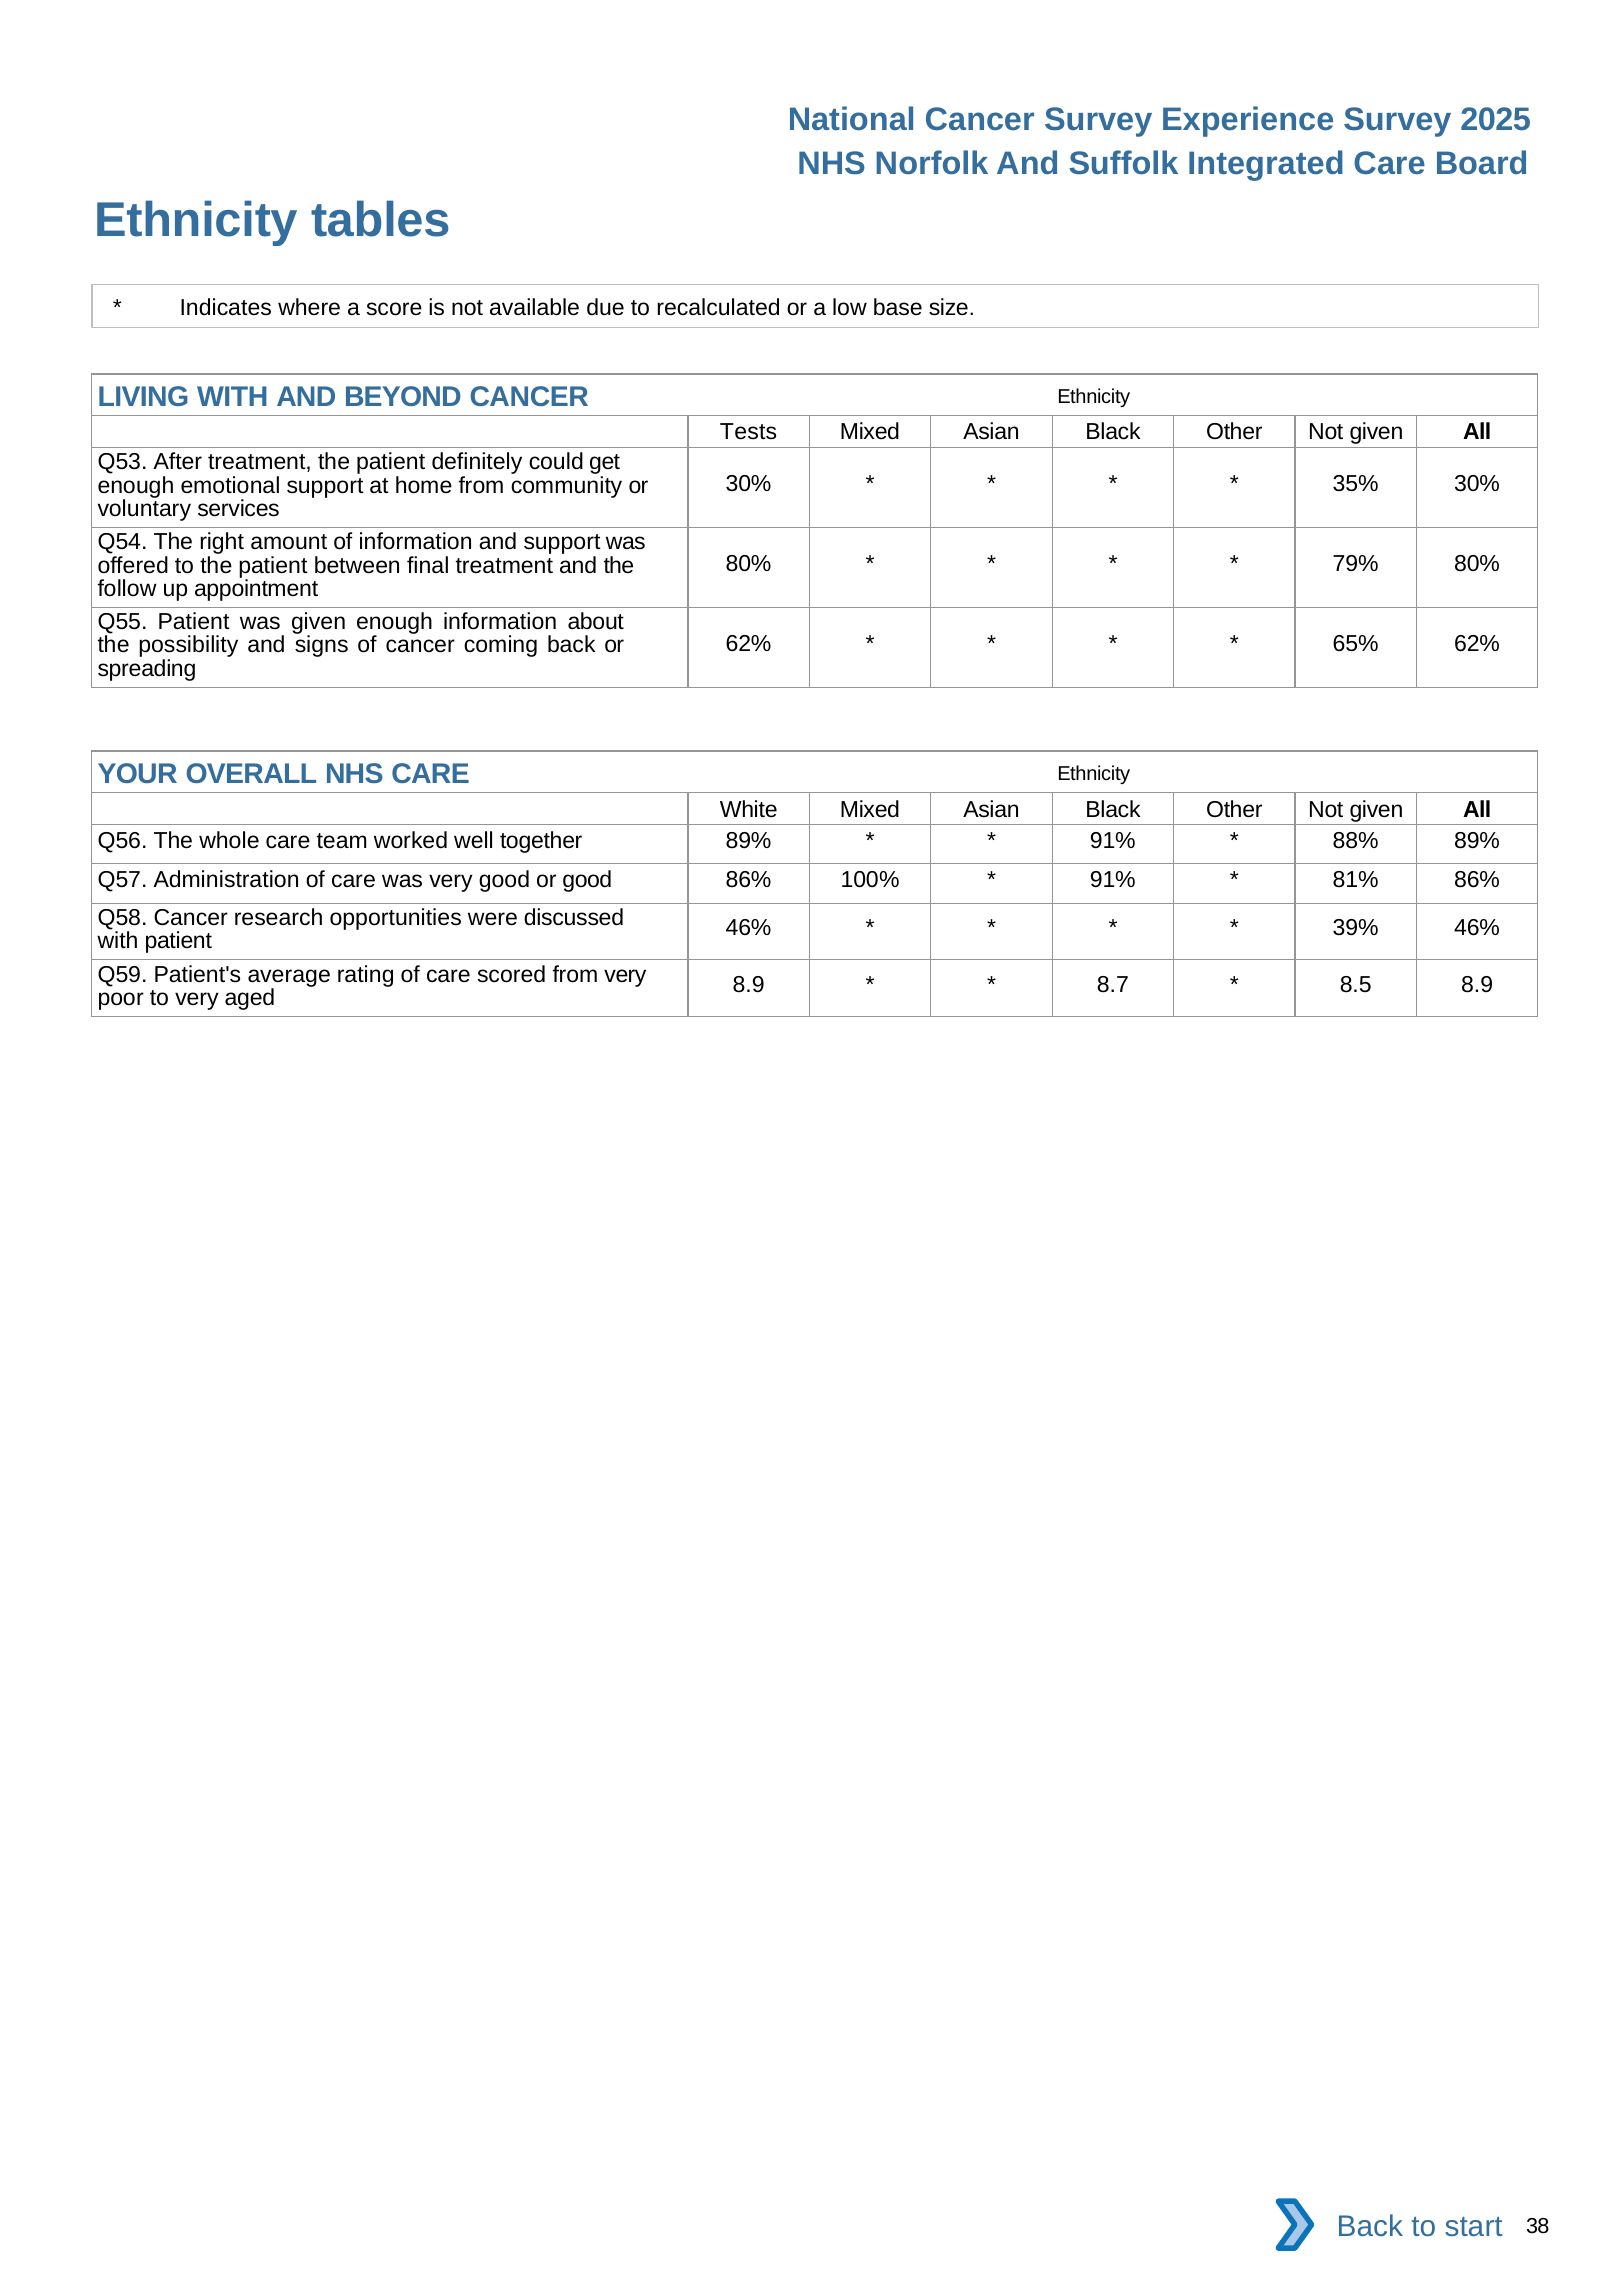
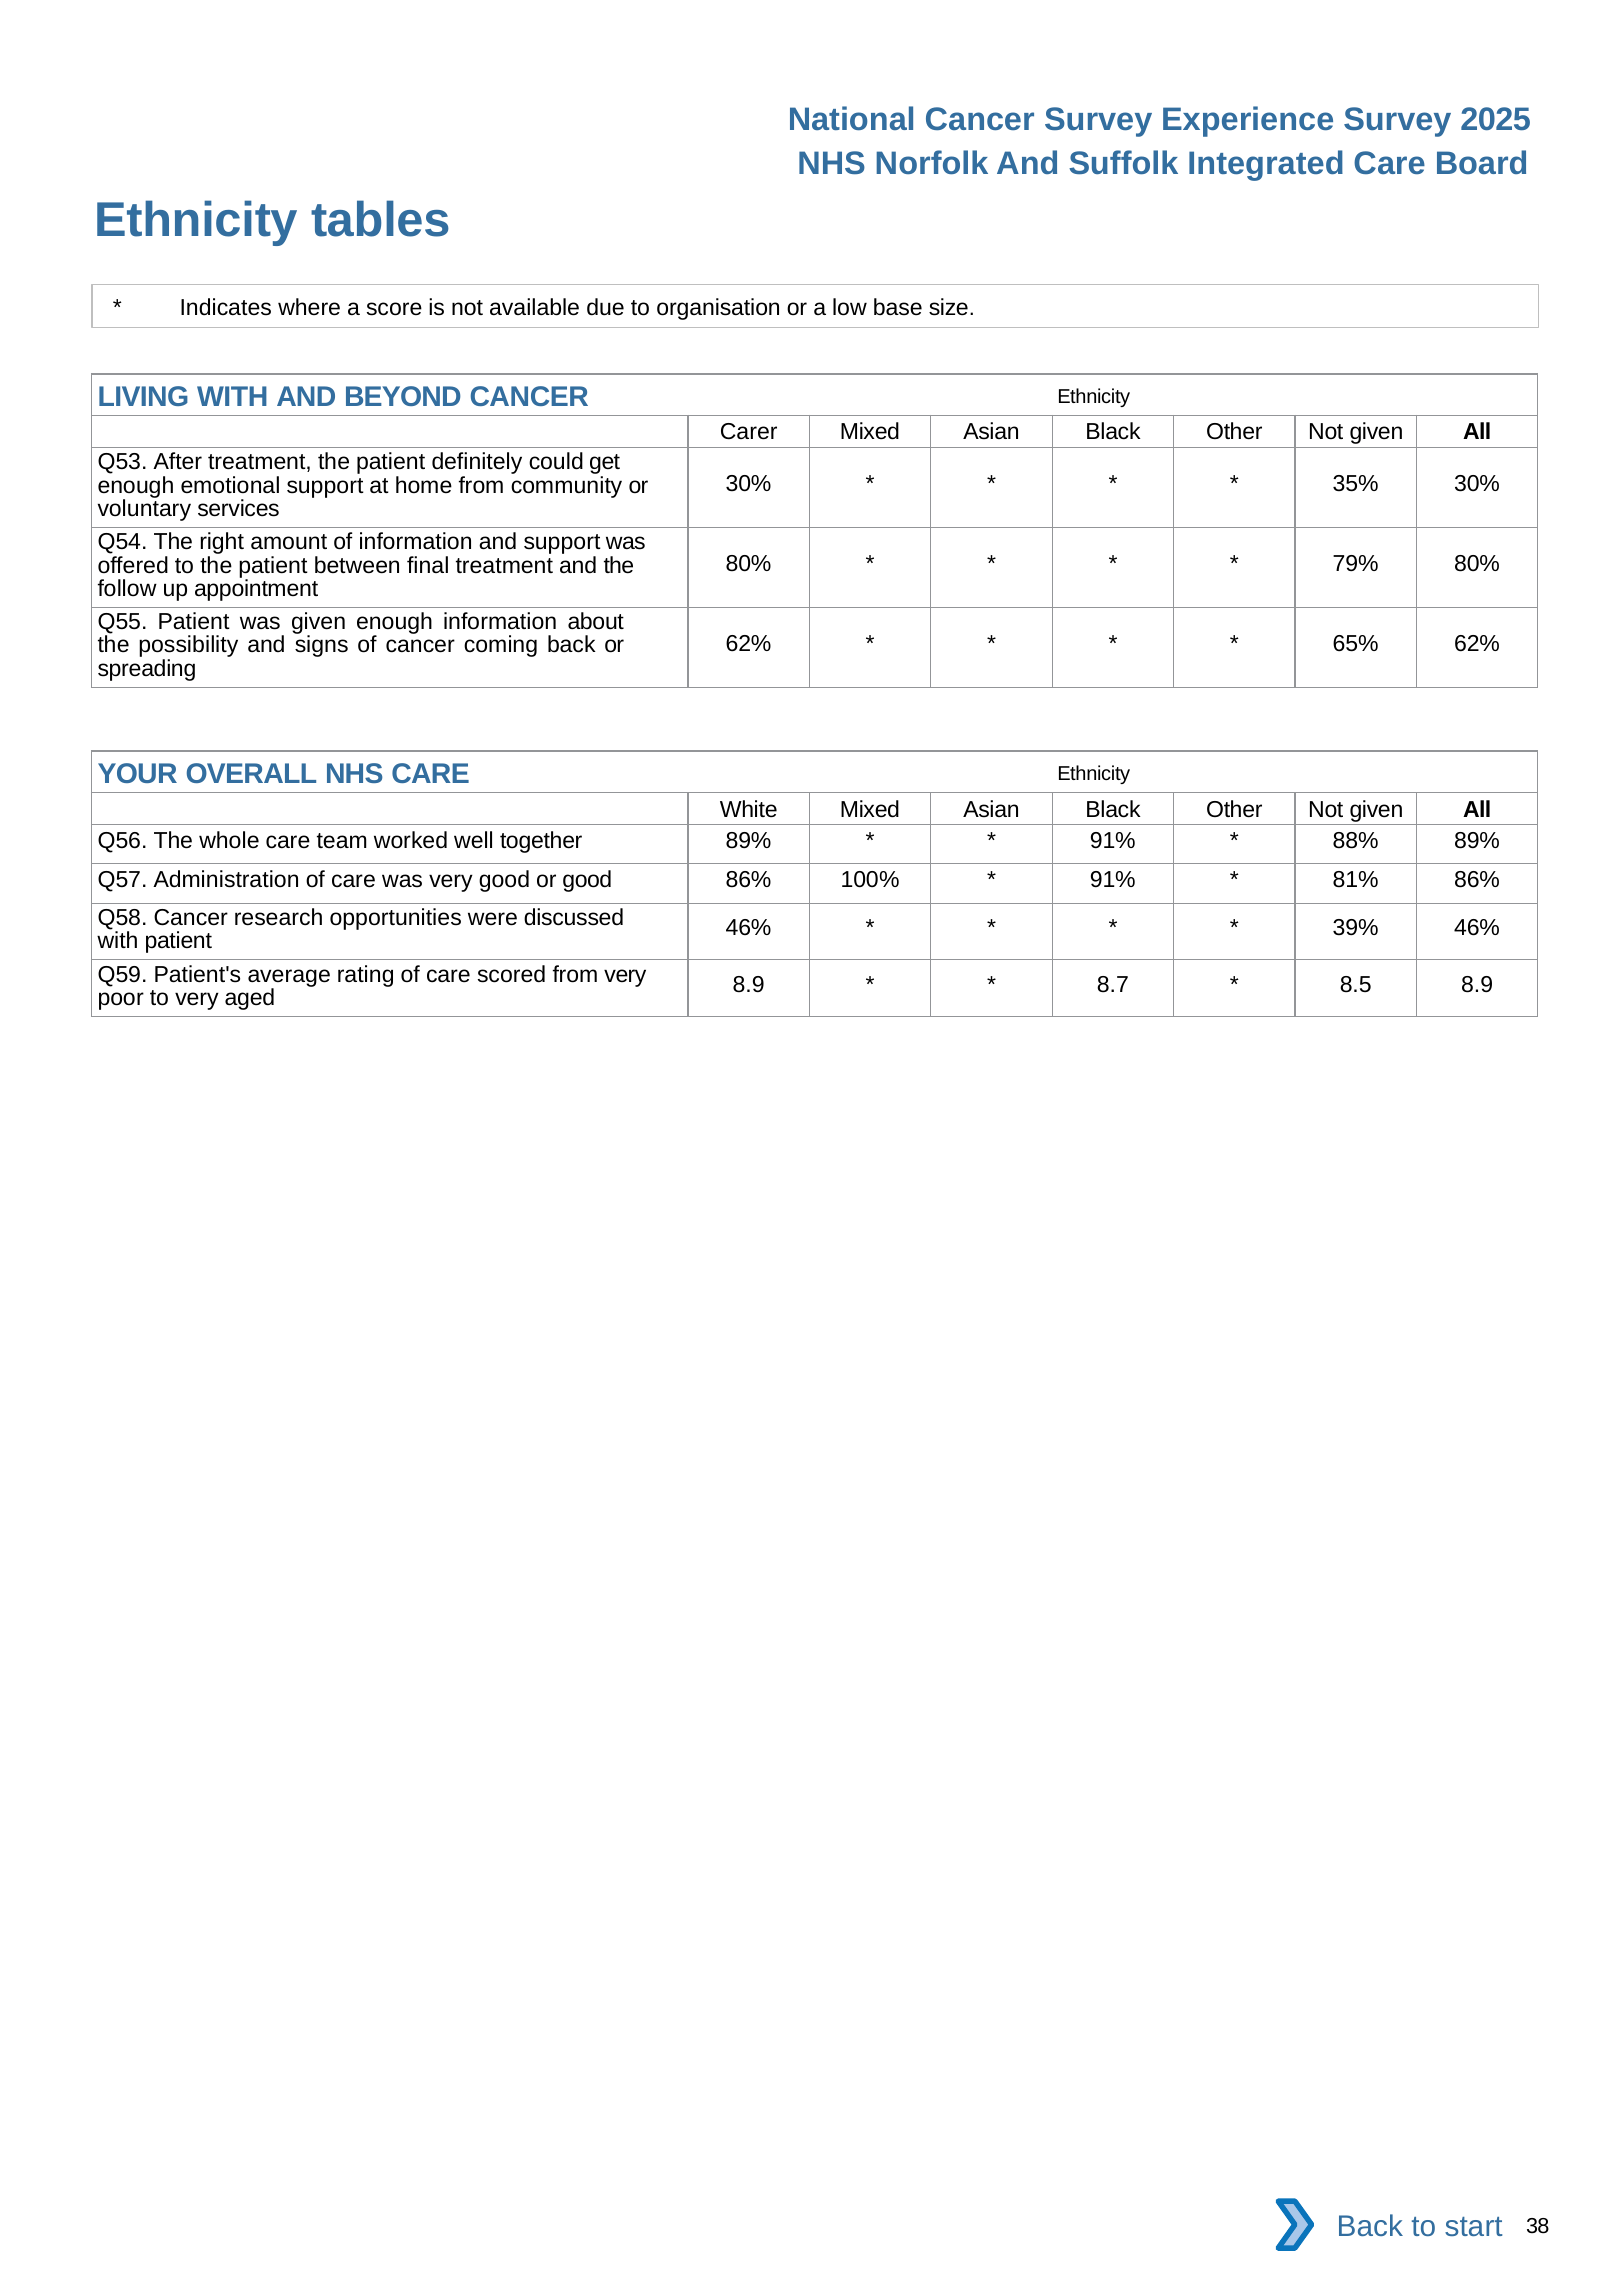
recalculated: recalculated -> organisation (719, 308)
Tests: Tests -> Carer (749, 432)
